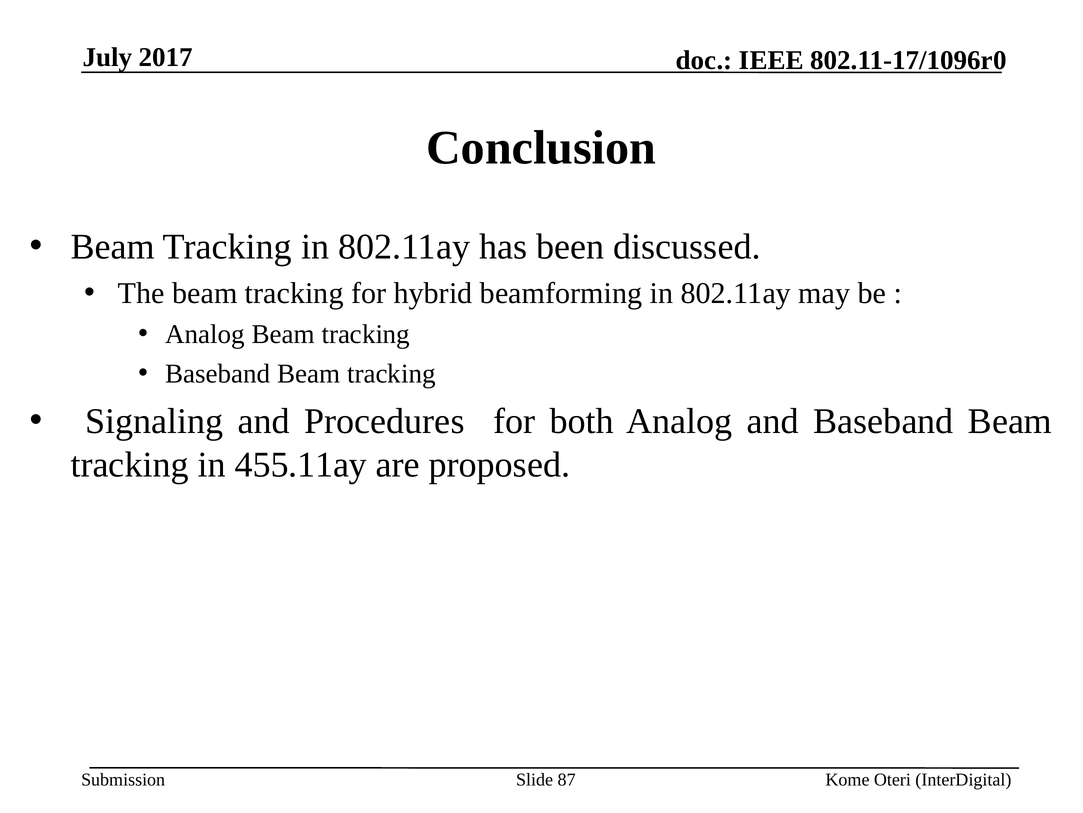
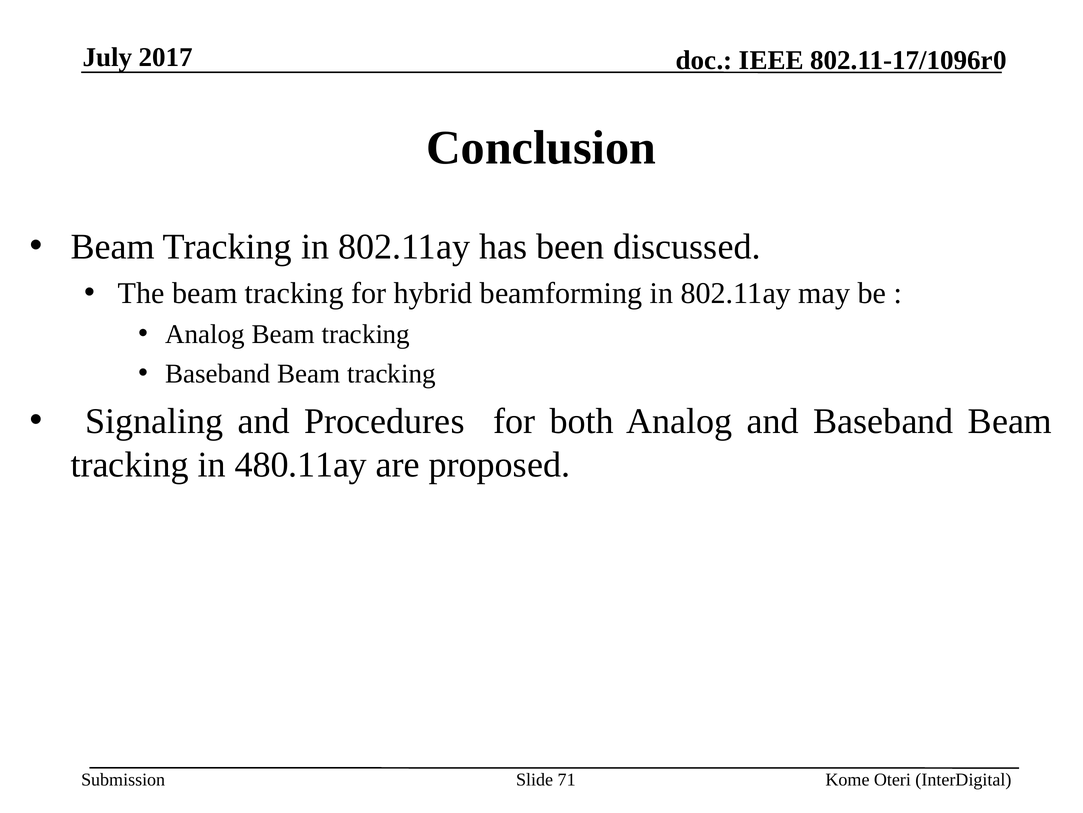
455.11ay: 455.11ay -> 480.11ay (301, 464)
87: 87 -> 71 (567, 779)
